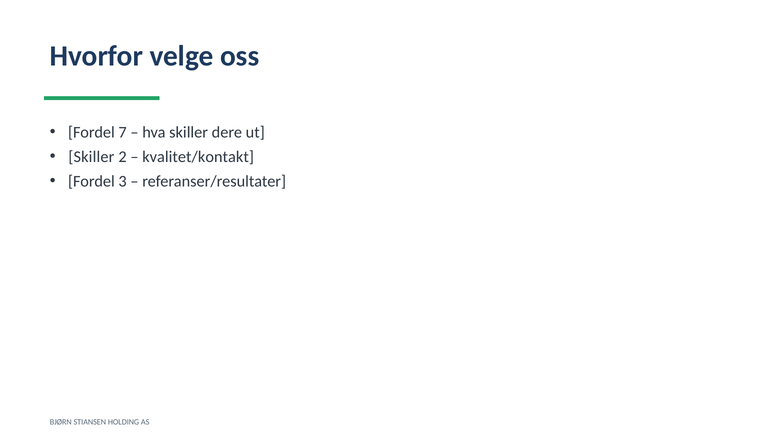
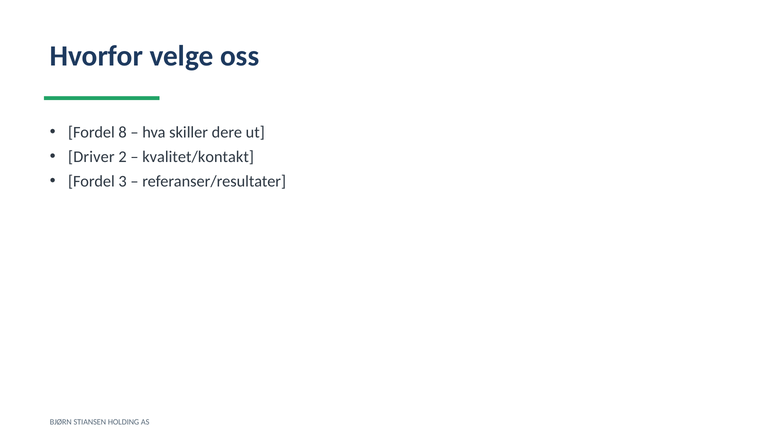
7: 7 -> 8 (123, 132)
Skiller: Skiller -> Driver (91, 157)
